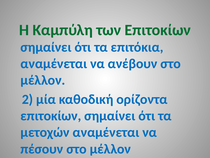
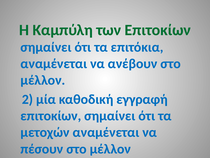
ορίζοντα: ορίζοντα -> εγγραφή (142, 99)
